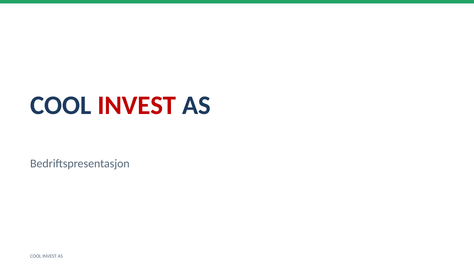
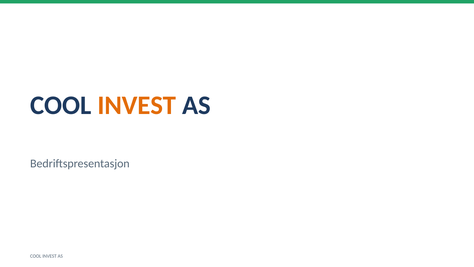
INVEST colour: red -> orange (137, 105)
